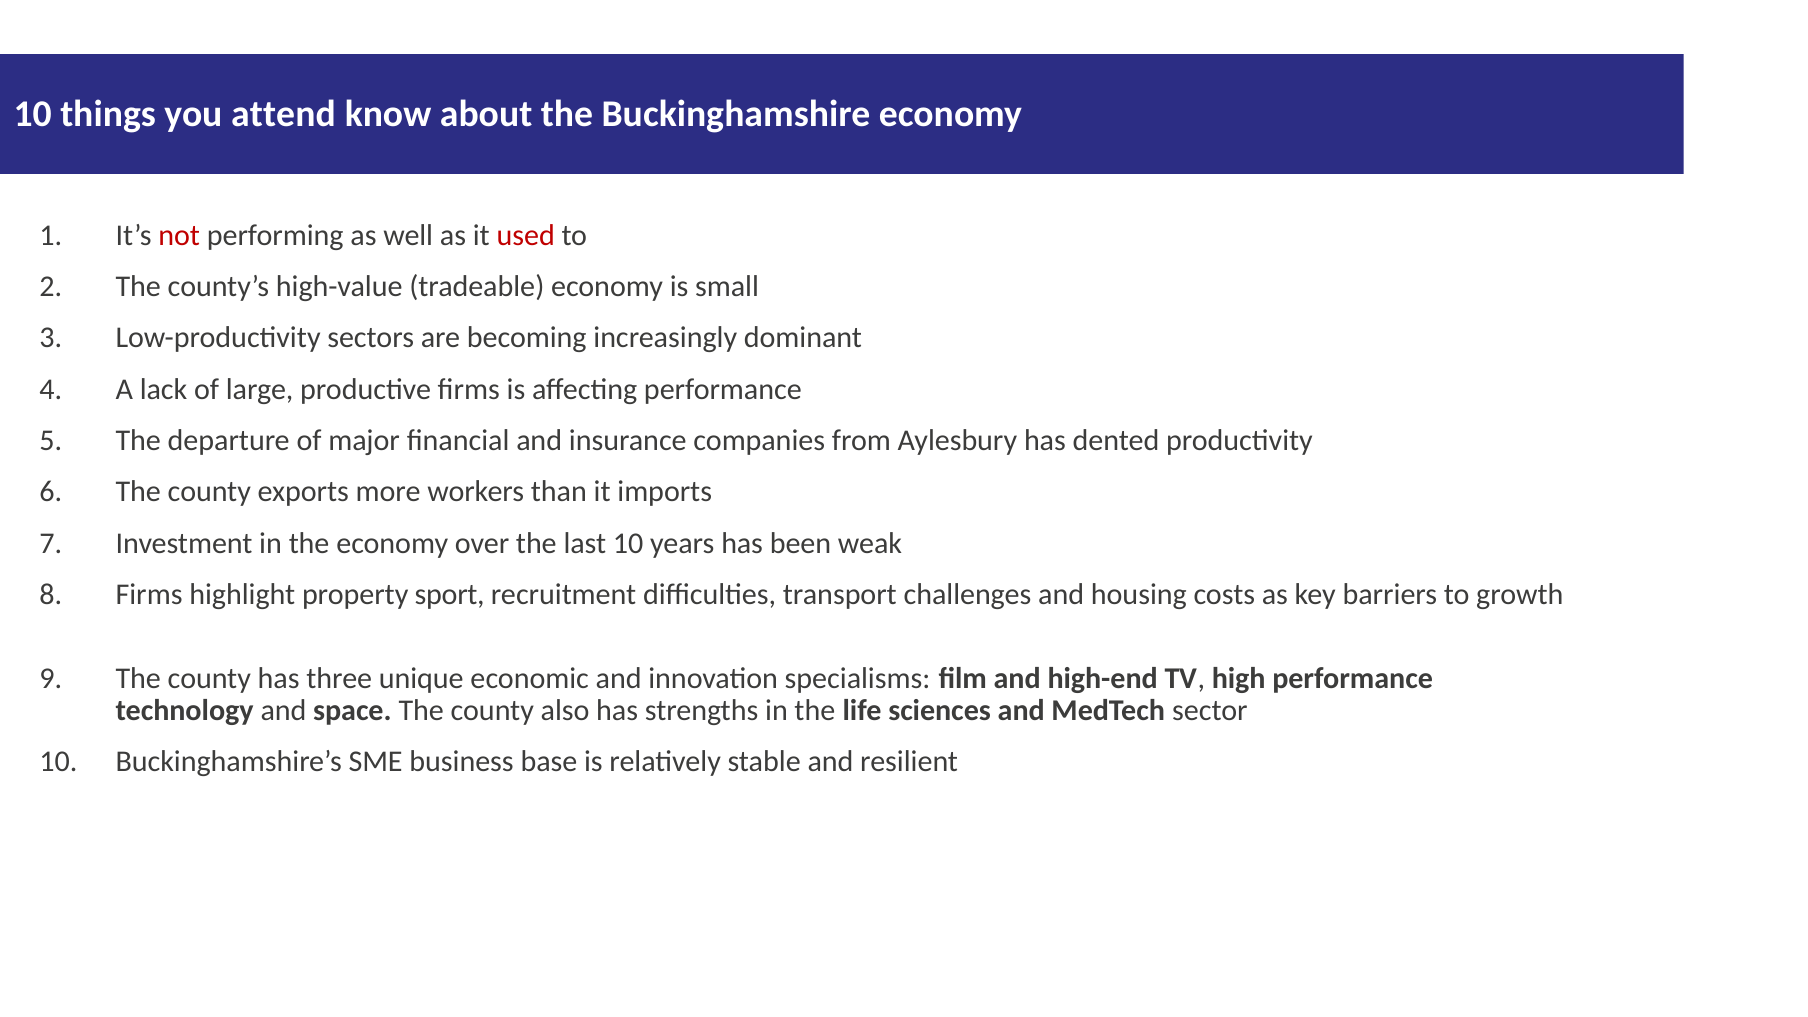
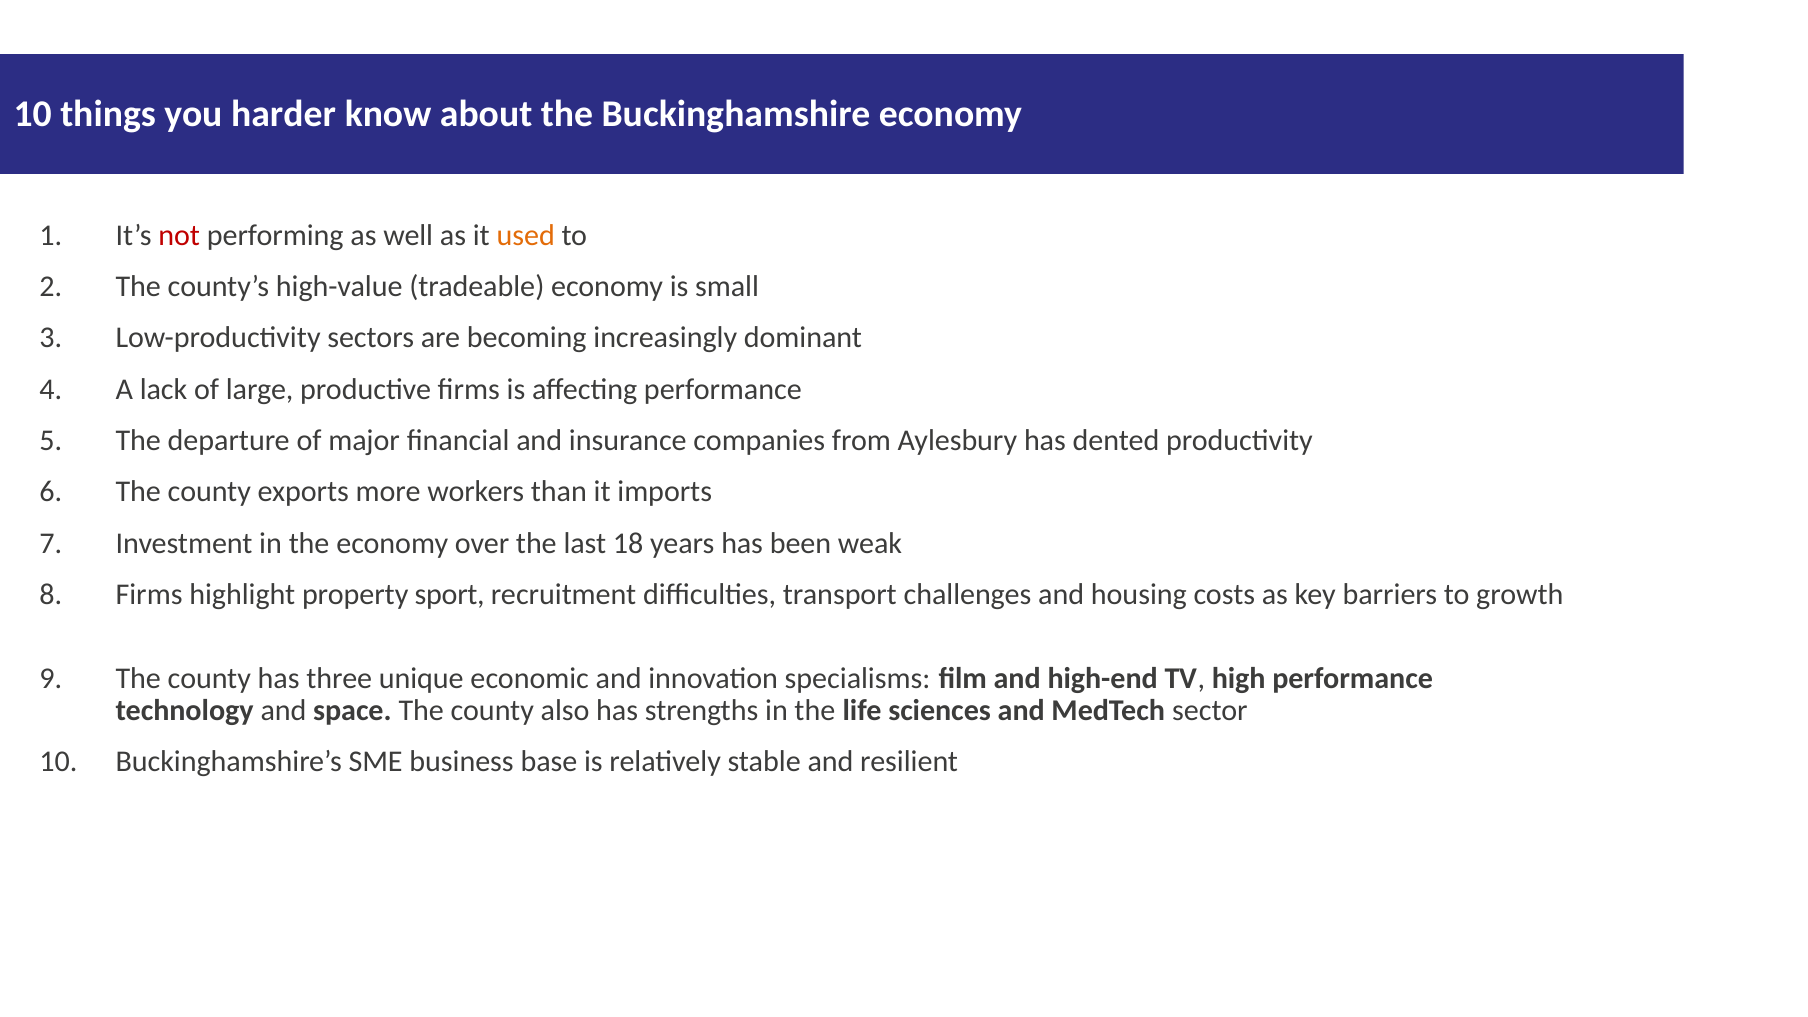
attend: attend -> harder (284, 114)
used colour: red -> orange (526, 235)
last 10: 10 -> 18 (628, 543)
